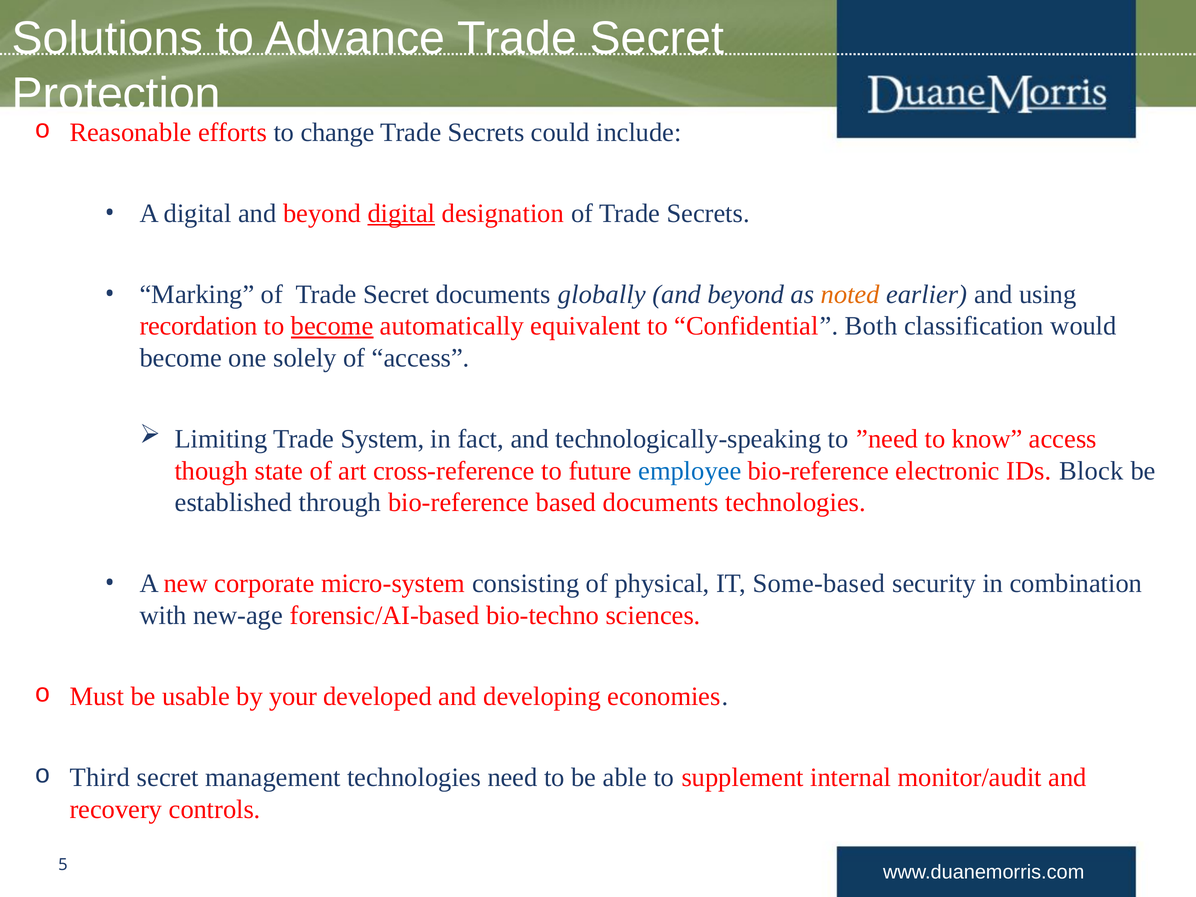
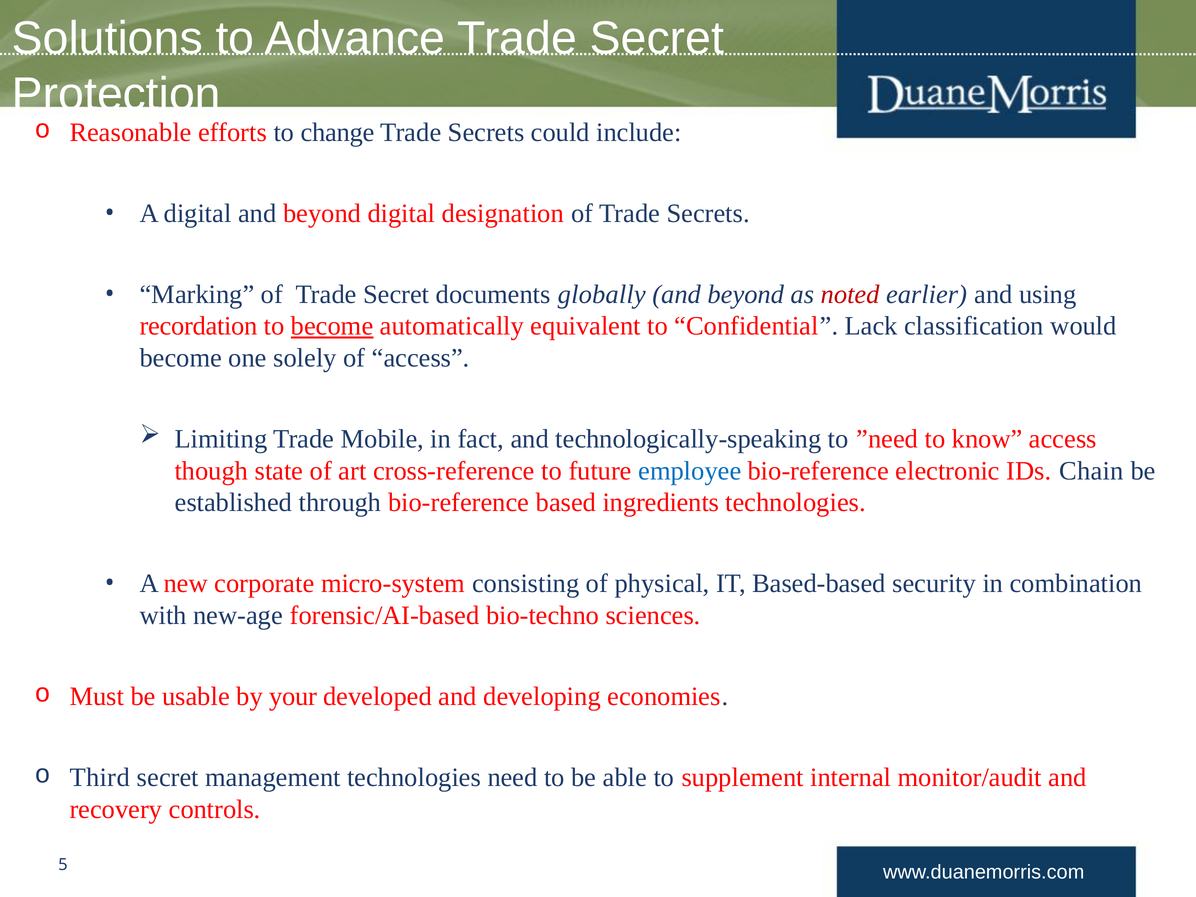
digital underline: present -> none (401, 213)
noted colour: orange -> red (850, 294)
Both: Both -> Lack (871, 326)
System: System -> Mobile (382, 439)
Block: Block -> Chain (1092, 471)
based documents: documents -> ingredients (661, 503)
Some-based: Some-based -> Based-based (819, 584)
